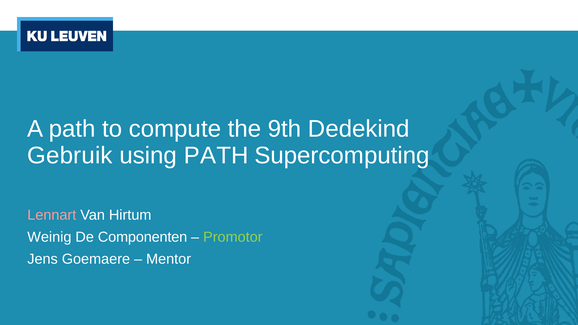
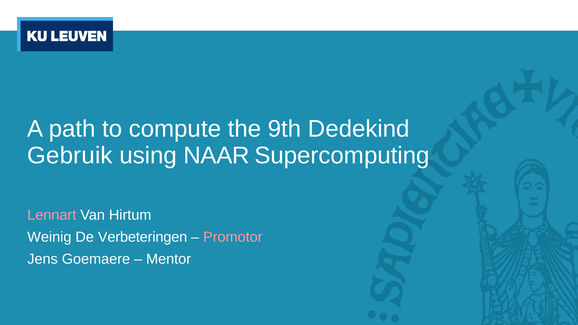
using PATH: PATH -> NAAR (217, 156)
Componenten: Componenten -> Verbeteringen (143, 237)
Promotor colour: light green -> pink (233, 237)
